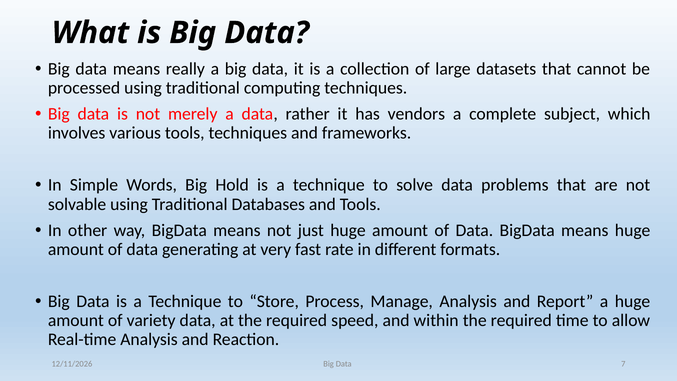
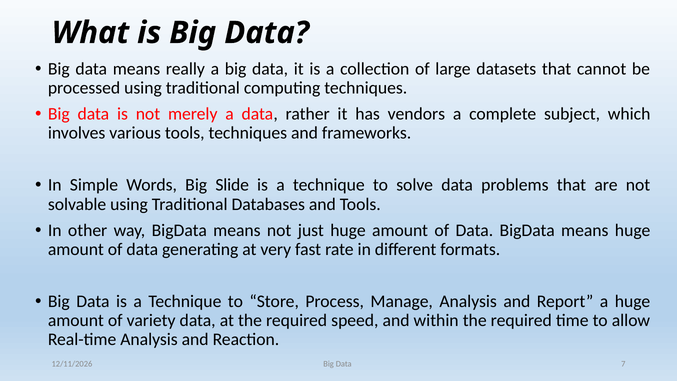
Hold: Hold -> Slide (232, 185)
